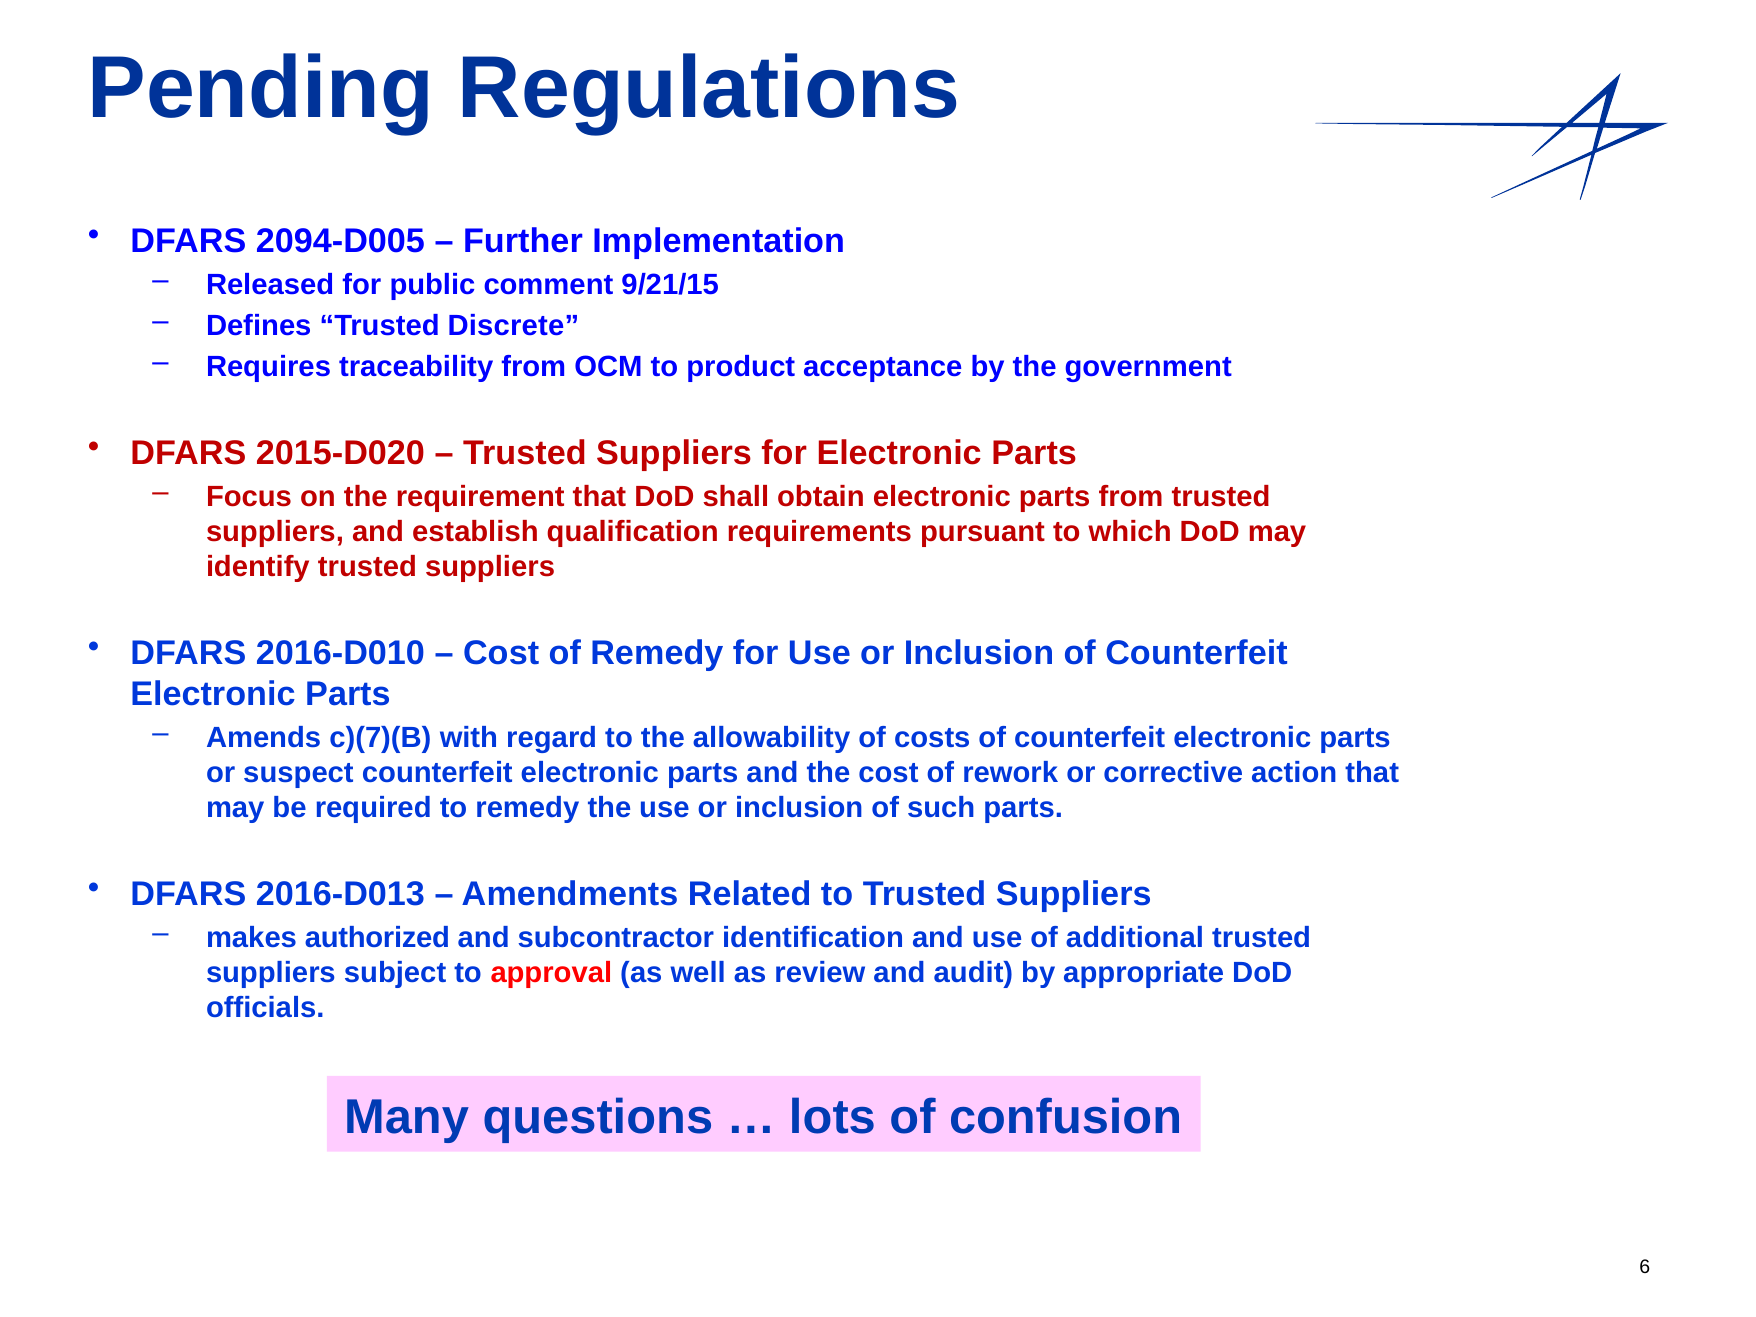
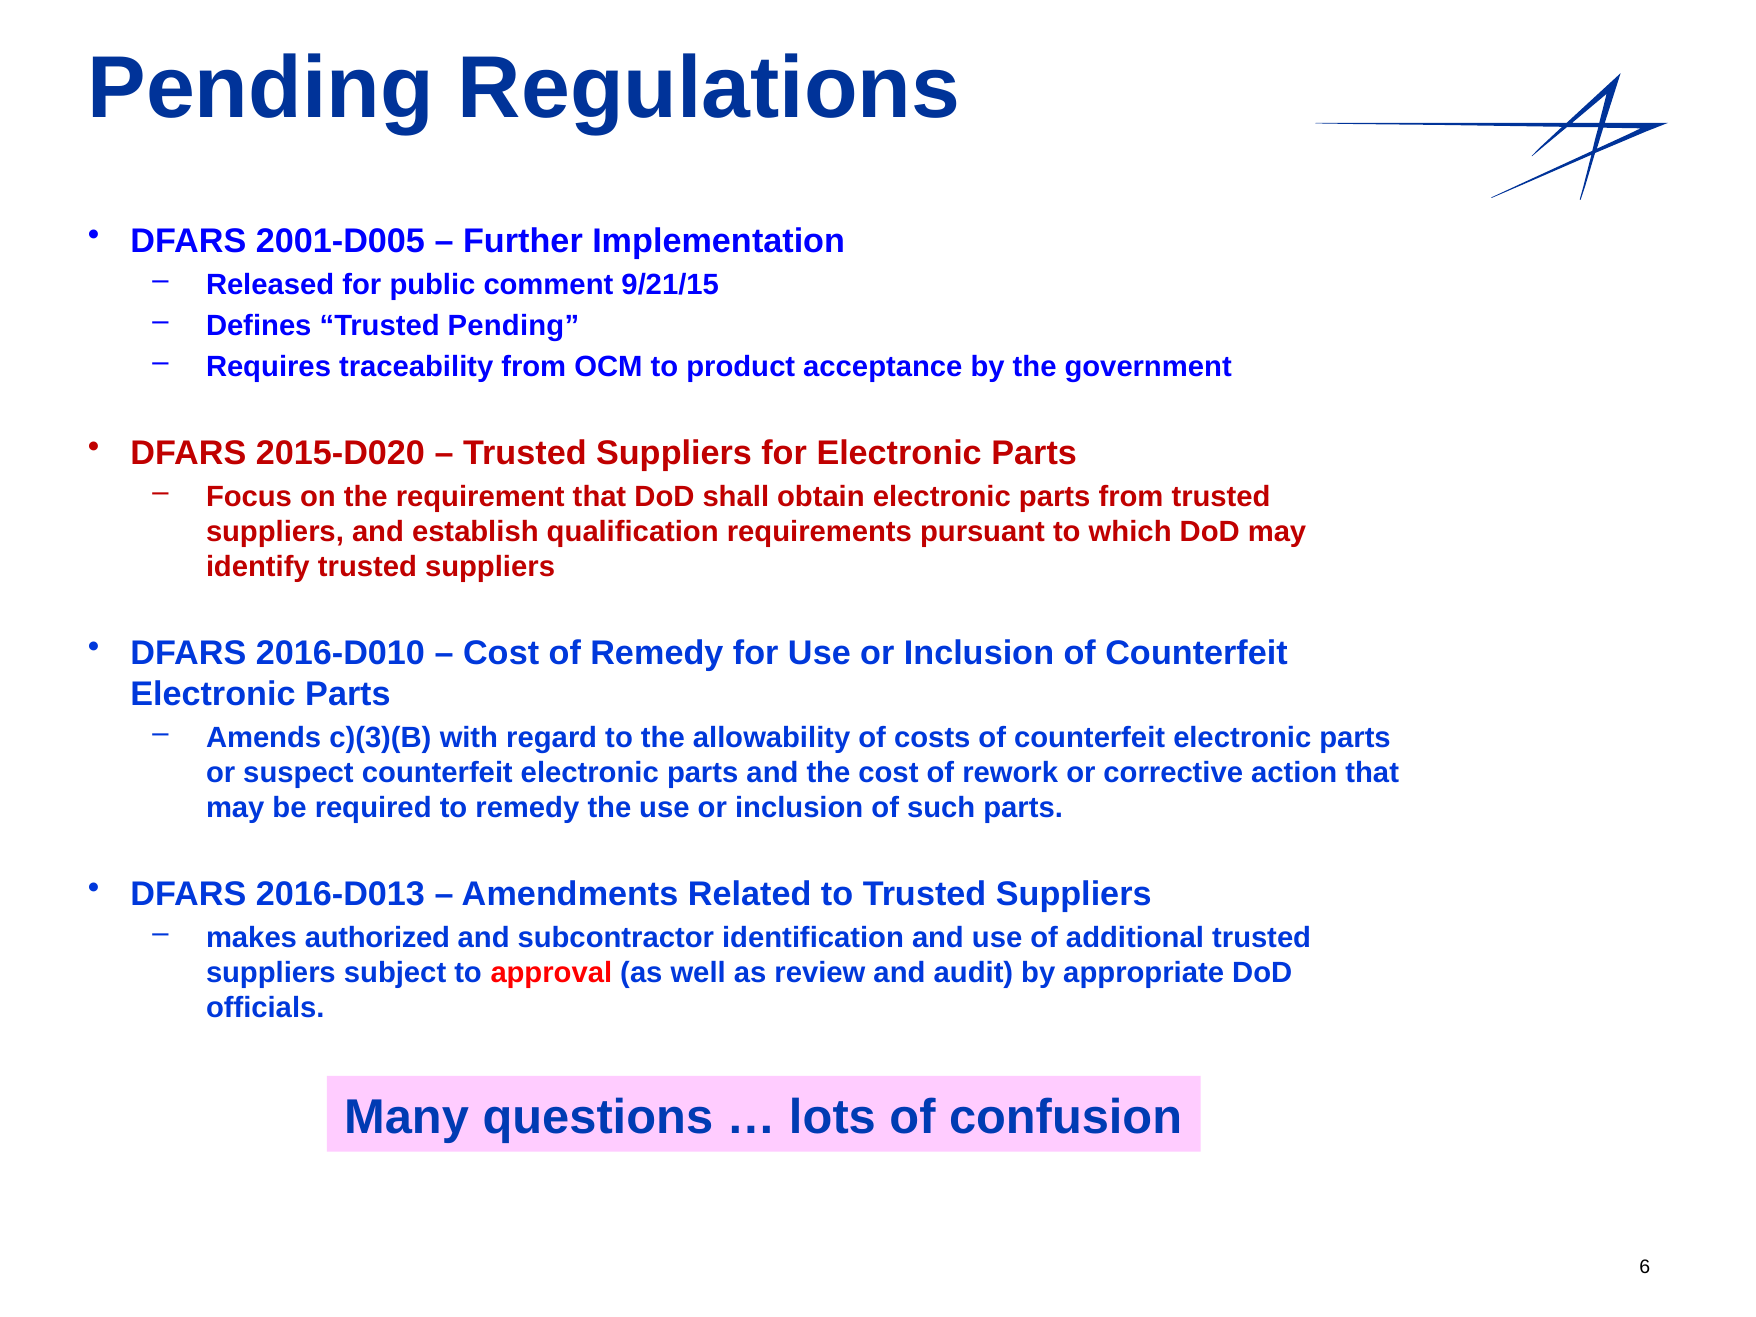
2094-D005: 2094-D005 -> 2001-D005 (340, 241)
Trusted Discrete: Discrete -> Pending (513, 326)
c)(7)(B: c)(7)(B -> c)(3)(B (380, 738)
